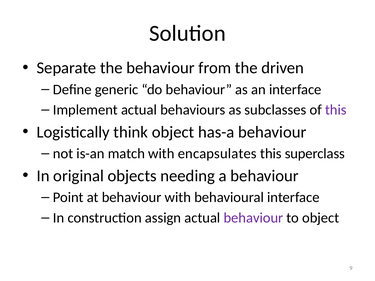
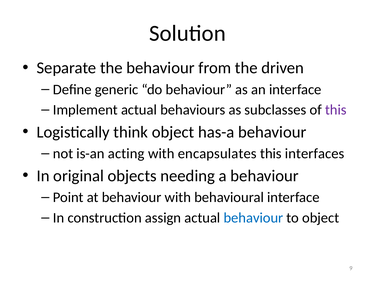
match: match -> acting (126, 154)
superclass: superclass -> interfaces (315, 154)
behaviour colour: purple -> blue (253, 218)
